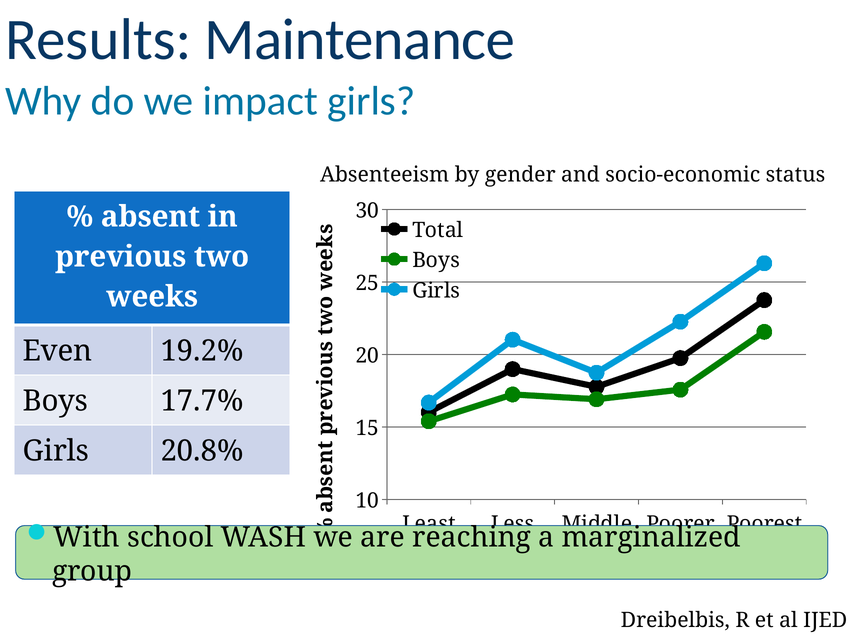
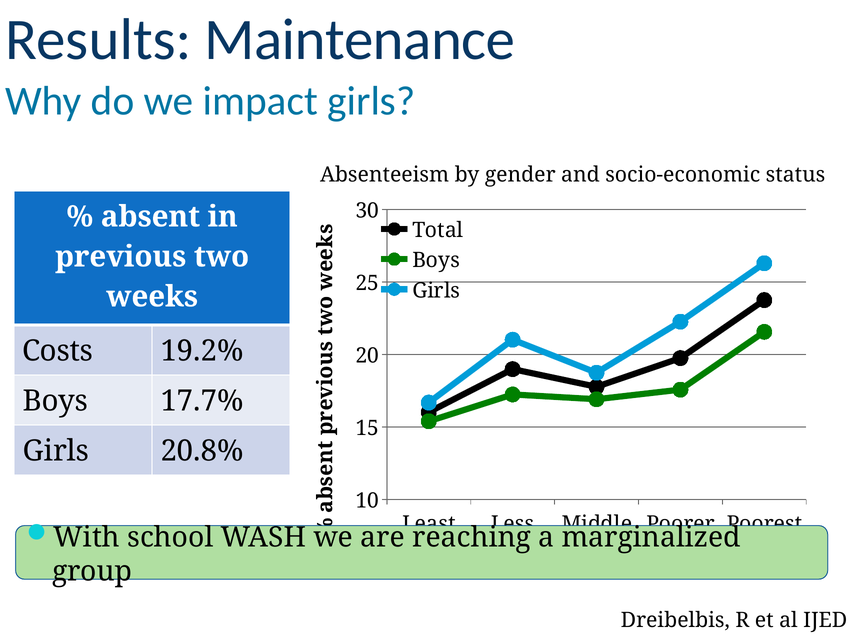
Even: Even -> Costs (58, 351)
